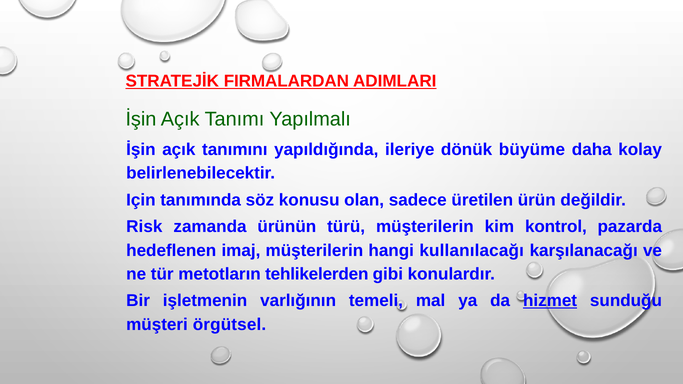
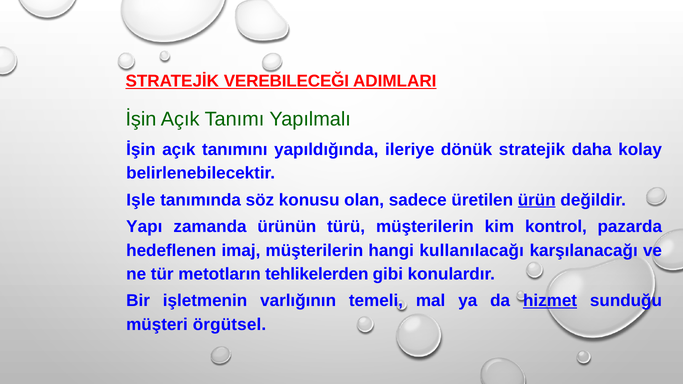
FIRMALARDAN: FIRMALARDAN -> VEREBILECEĞI (286, 81)
büyüme: büyüme -> stratejik (532, 149)
Için: Için -> Işle (141, 200)
ürün underline: none -> present (537, 200)
Risk: Risk -> Yapı (144, 227)
